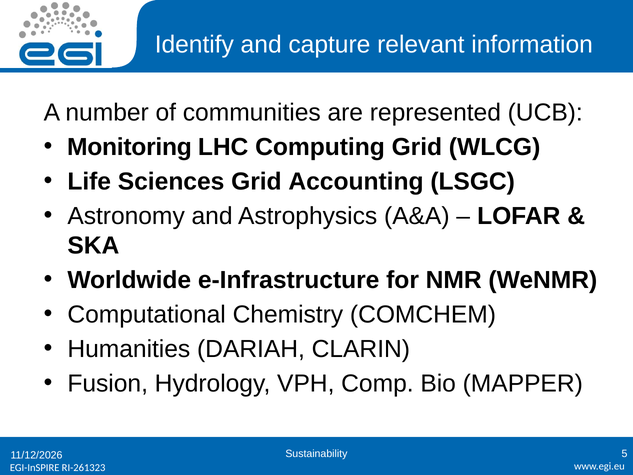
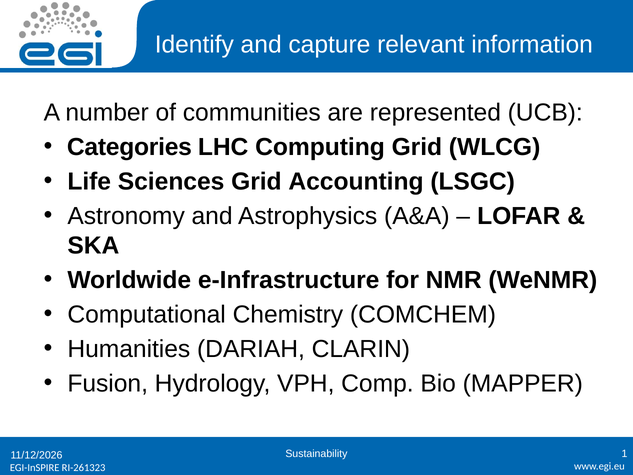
Monitoring: Monitoring -> Categories (129, 147)
5: 5 -> 1 (624, 453)
